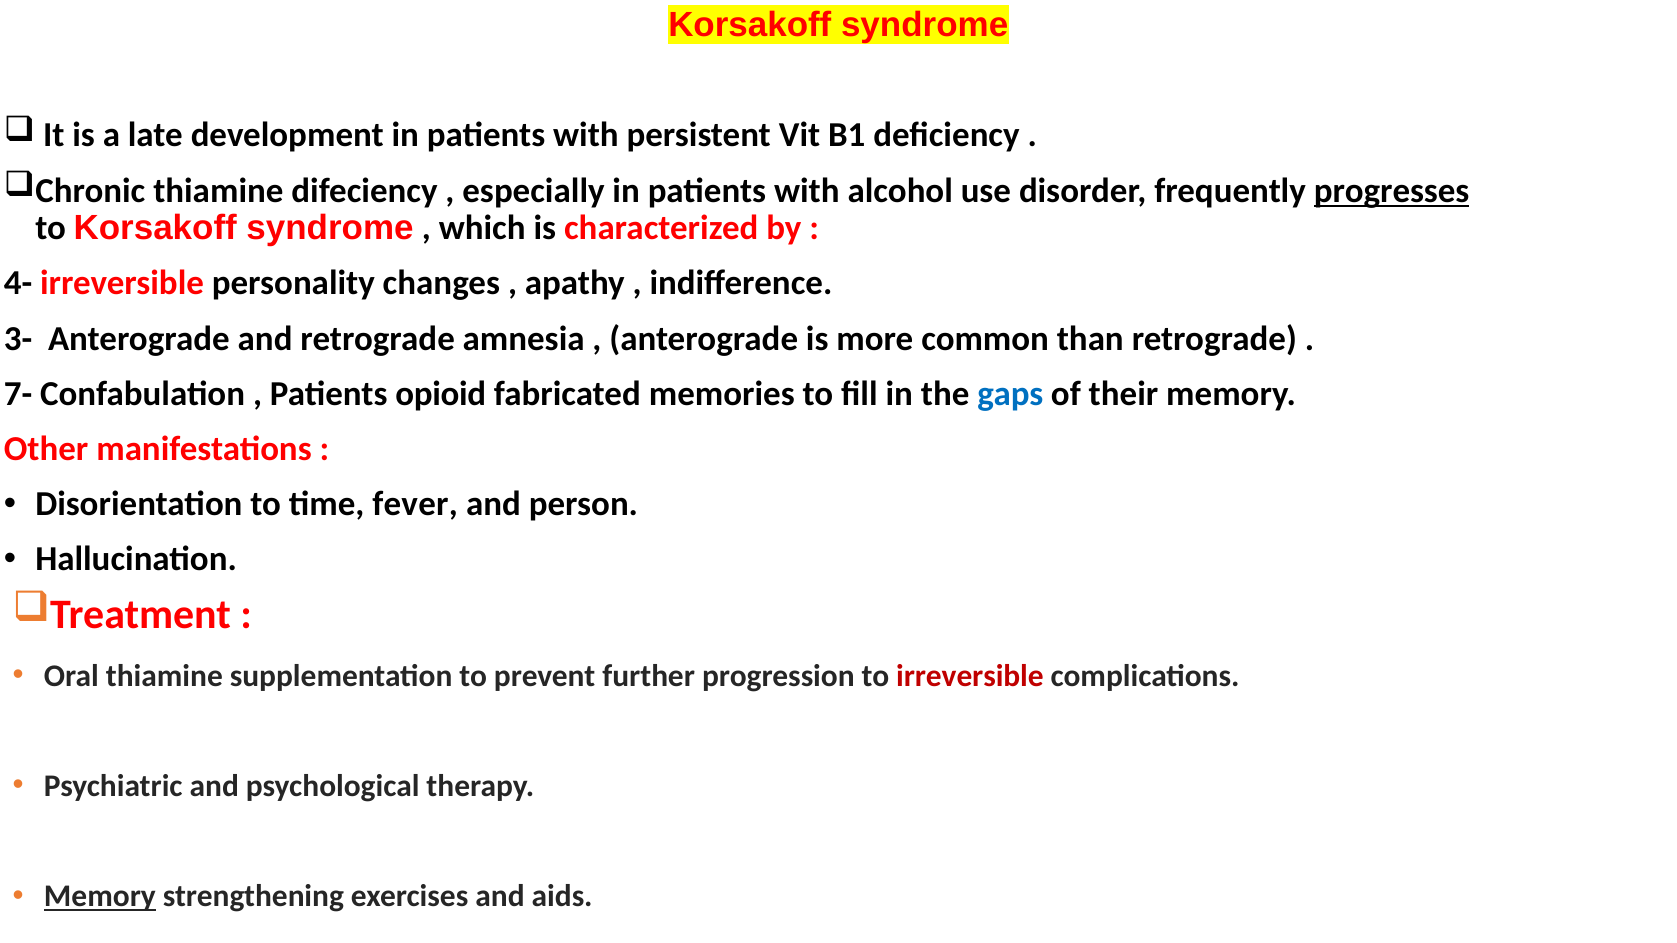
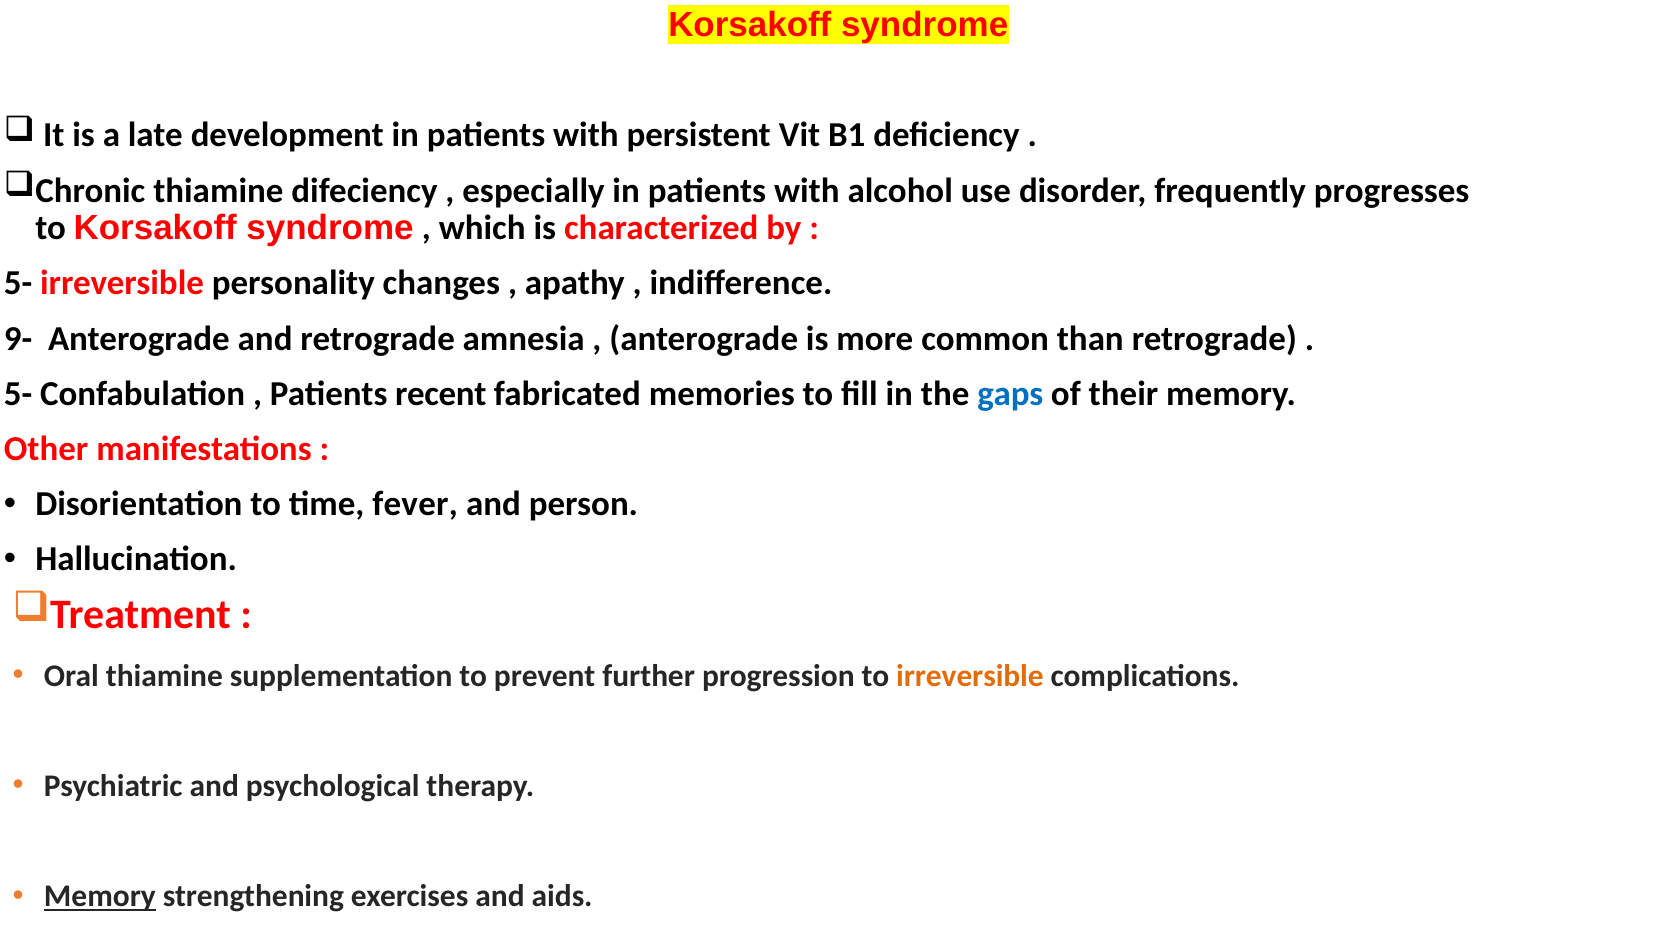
progresses underline: present -> none (1392, 191)
4-: 4- -> 5- (18, 284)
3-: 3- -> 9- (18, 339)
7-: 7- -> 5- (18, 394)
opioid: opioid -> recent (441, 394)
irreversible colour: red -> orange (970, 676)
